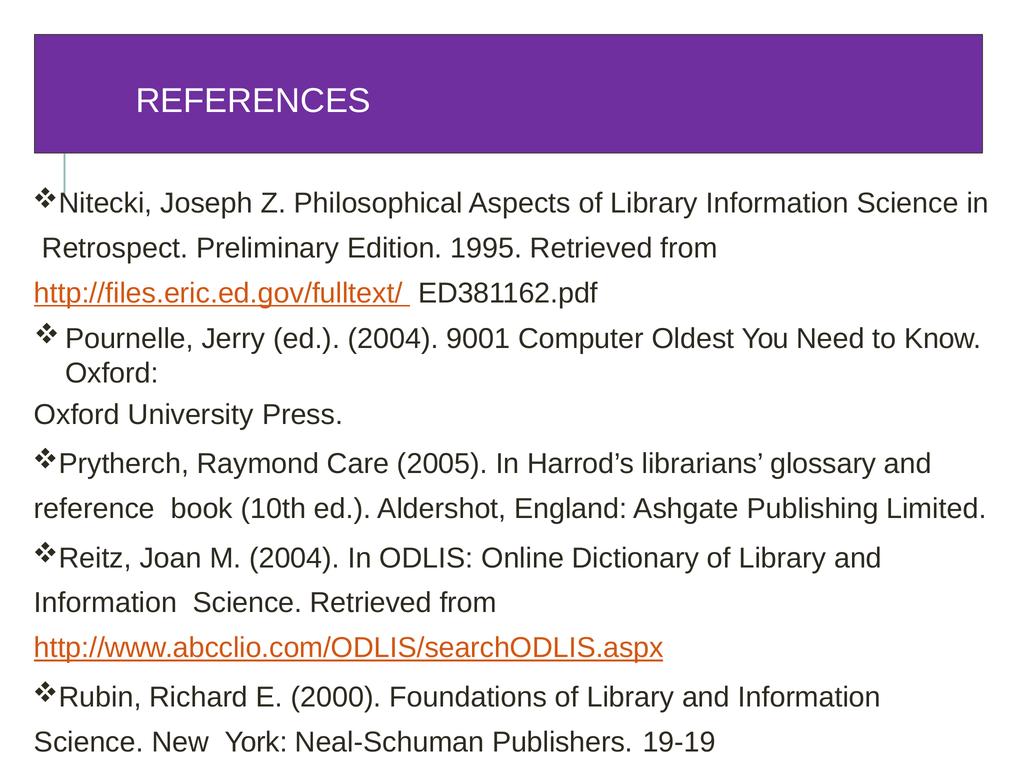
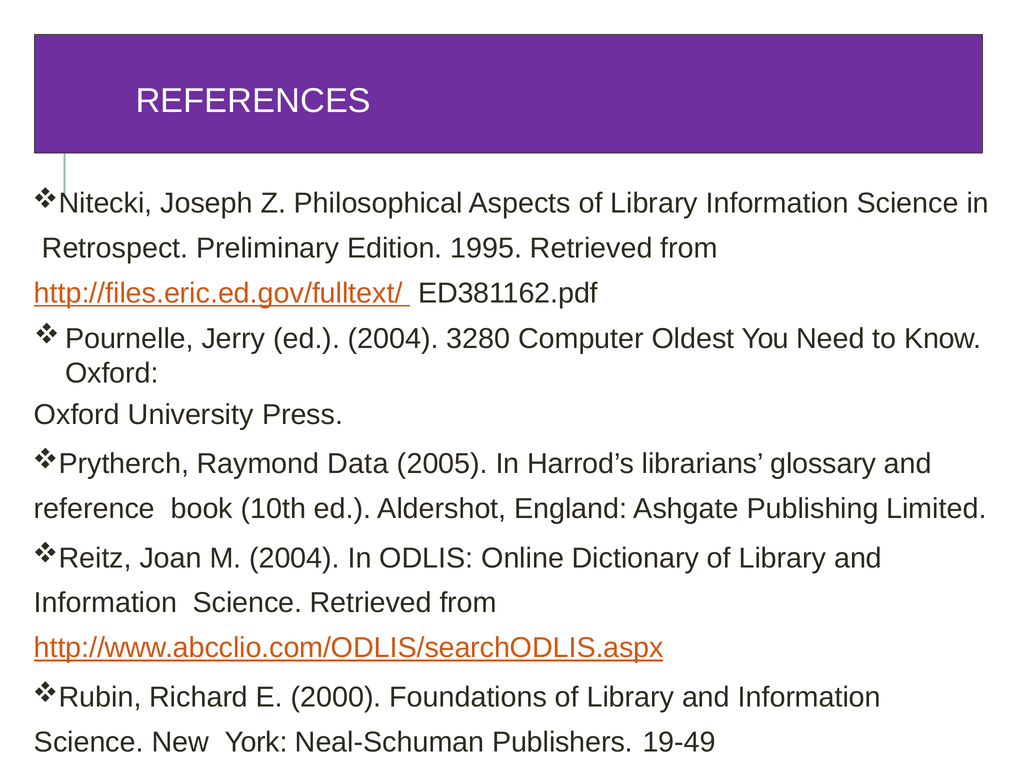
9001: 9001 -> 3280 (478, 339)
Care: Care -> Data (358, 464)
19-19: 19-19 -> 19-49 (679, 742)
